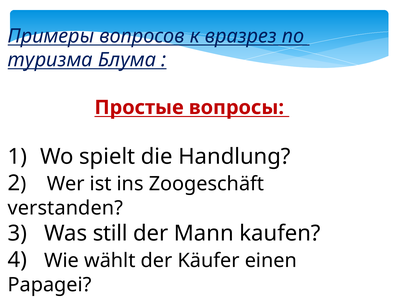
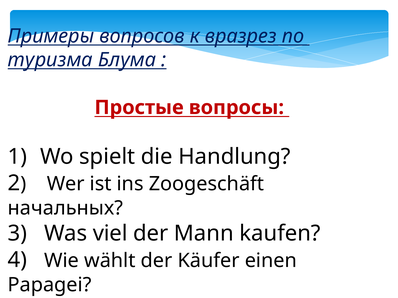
verstanden: verstanden -> начальных (65, 208)
still: still -> viel (110, 234)
